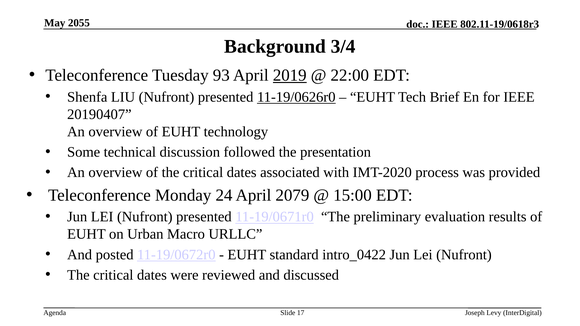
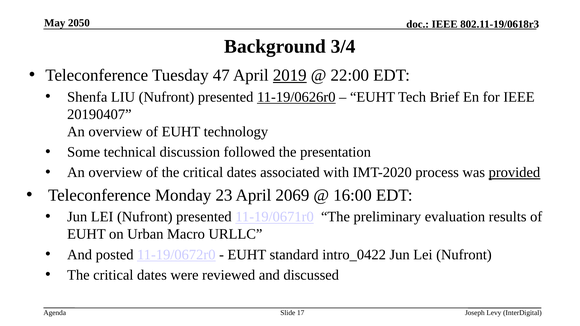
2055: 2055 -> 2050 (79, 23)
93: 93 -> 47 (221, 75)
provided underline: none -> present (514, 173)
24: 24 -> 23 (224, 195)
2079: 2079 -> 2069 (292, 195)
15:00: 15:00 -> 16:00 (353, 195)
